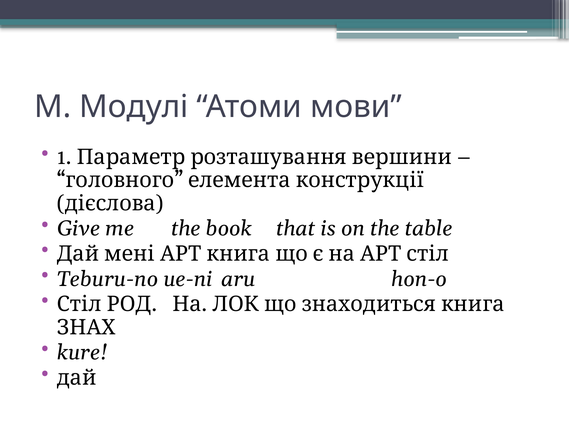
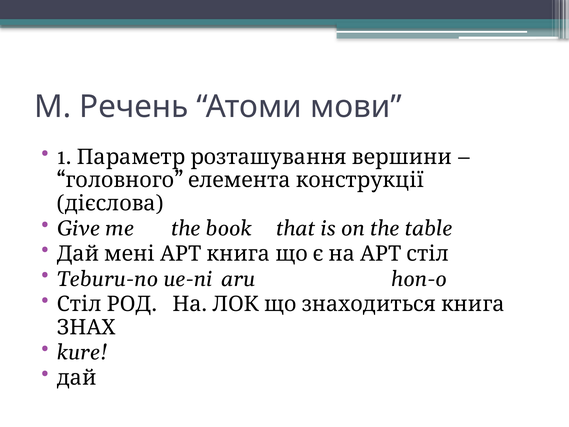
Модулі: Модулі -> Речень (134, 107)
